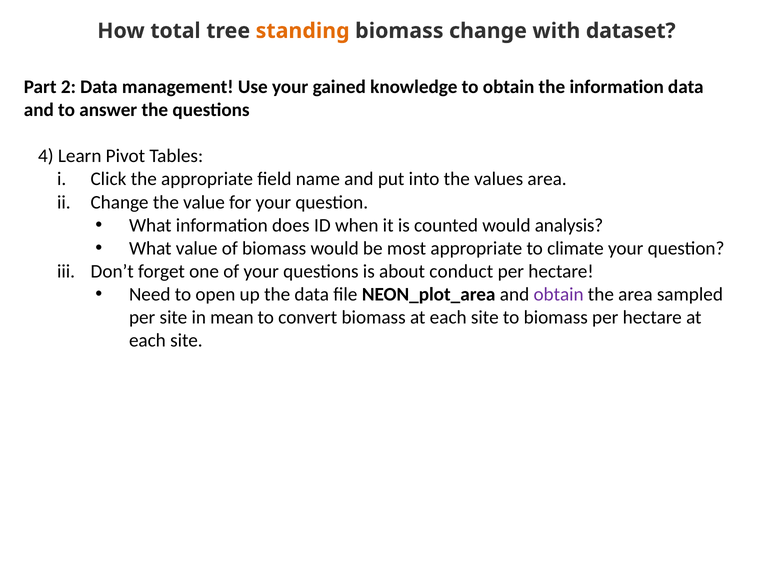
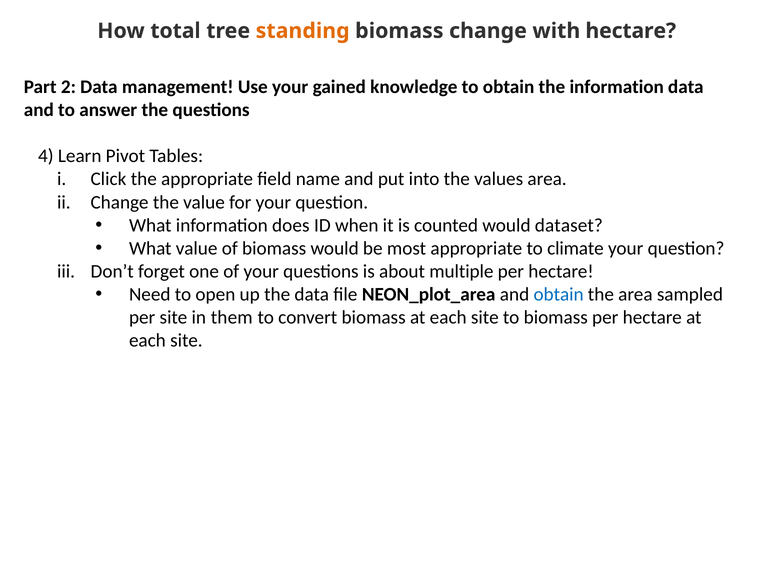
with dataset: dataset -> hectare (631, 31)
analysis: analysis -> dataset (569, 225)
conduct: conduct -> multiple (461, 271)
obtain colour: purple -> blue (559, 294)
mean: mean -> them (232, 317)
